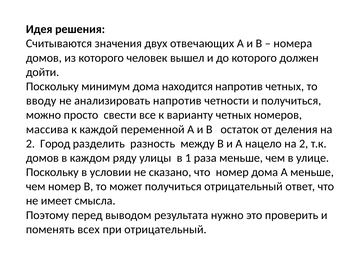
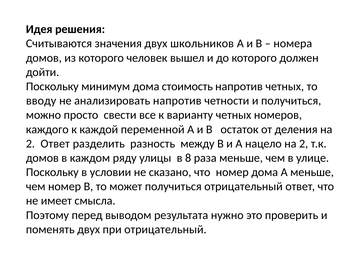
отвечающих: отвечающих -> школьников (202, 44)
находится: находится -> стоимость (187, 87)
массива: массива -> каждого (47, 130)
2 Город: Город -> Ответ (55, 144)
1: 1 -> 8 (188, 158)
поменять всех: всех -> двух (89, 230)
